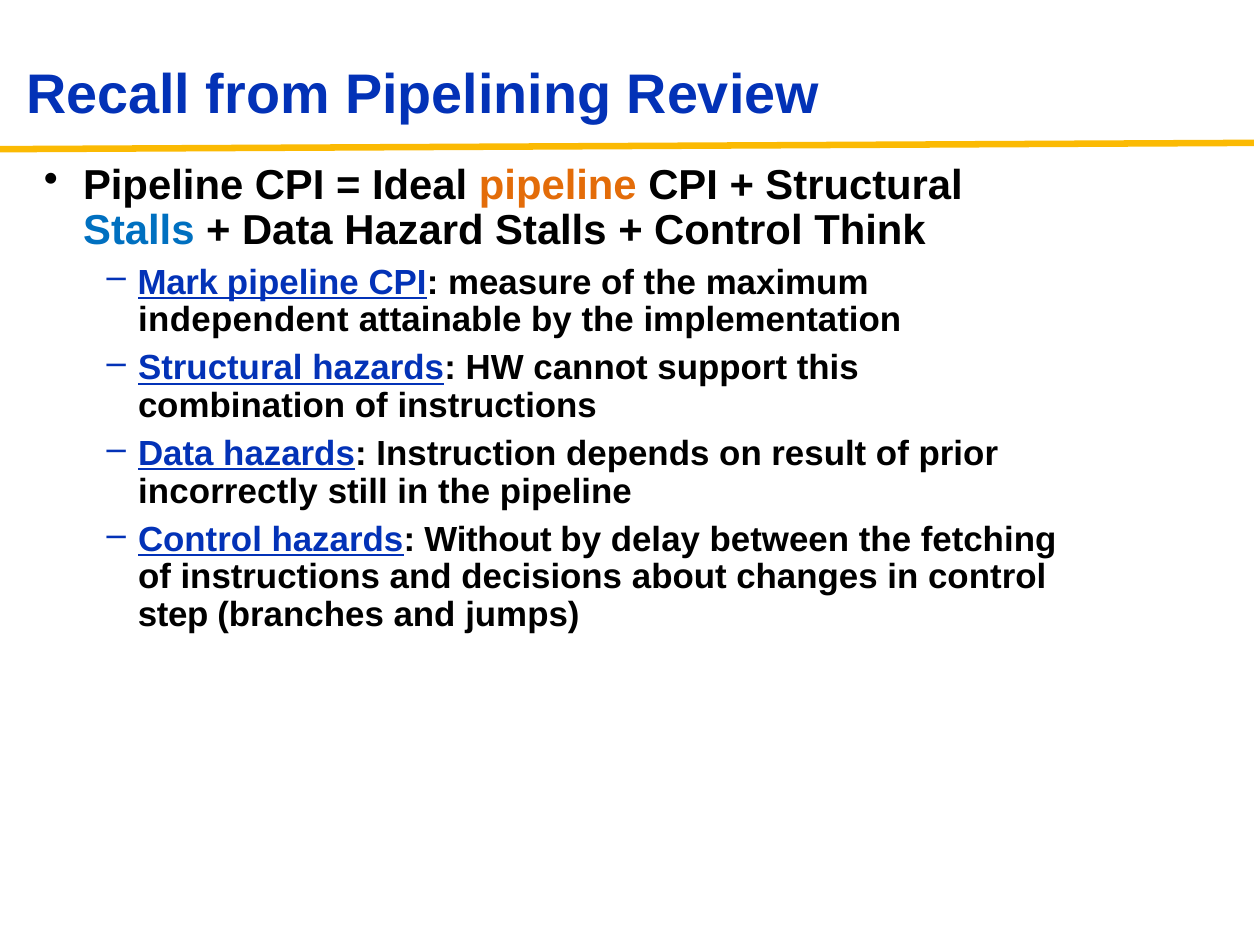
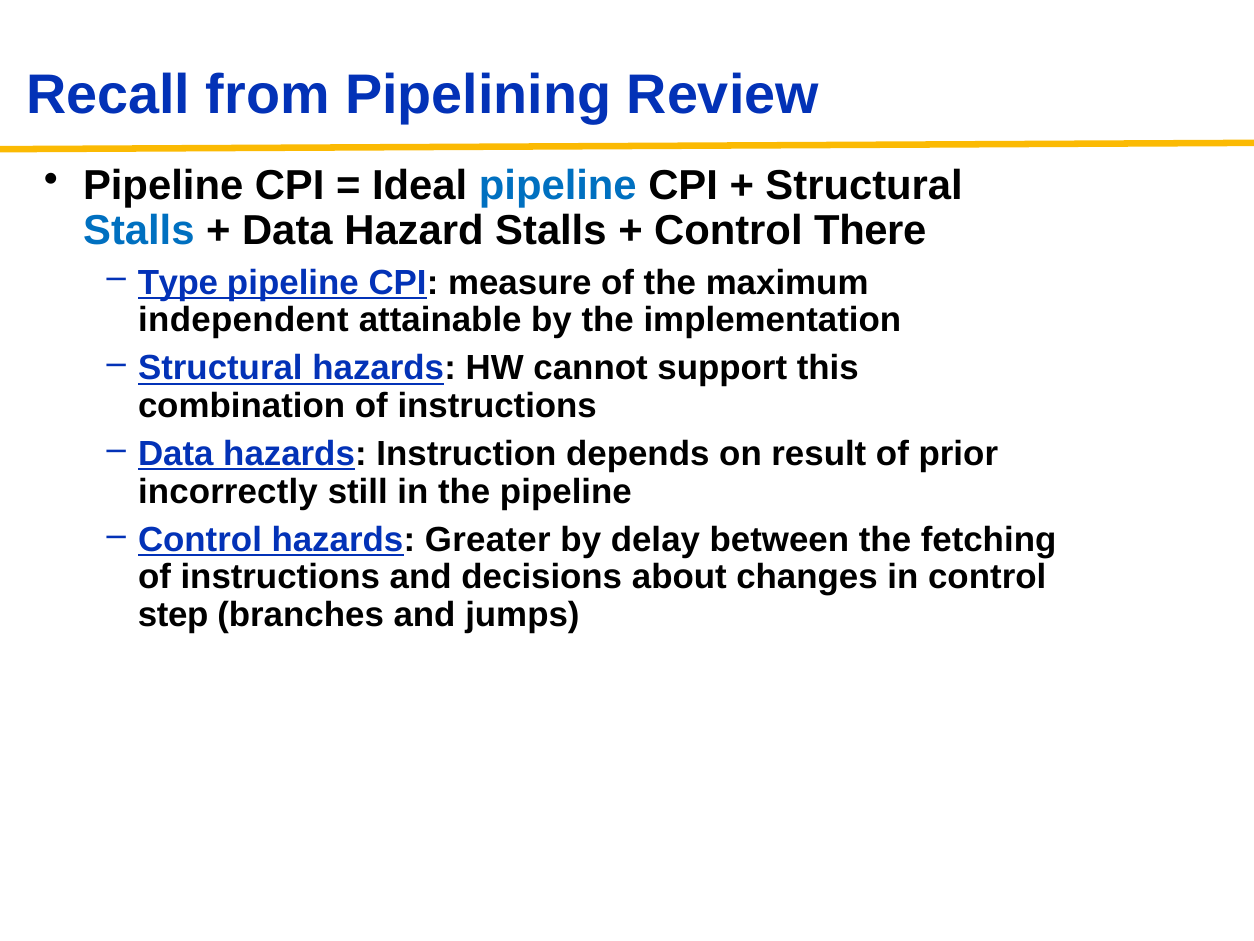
pipeline colour: orange -> blue (558, 185)
Think: Think -> There (870, 231)
Mark: Mark -> Type (178, 282)
Without: Without -> Greater (488, 540)
